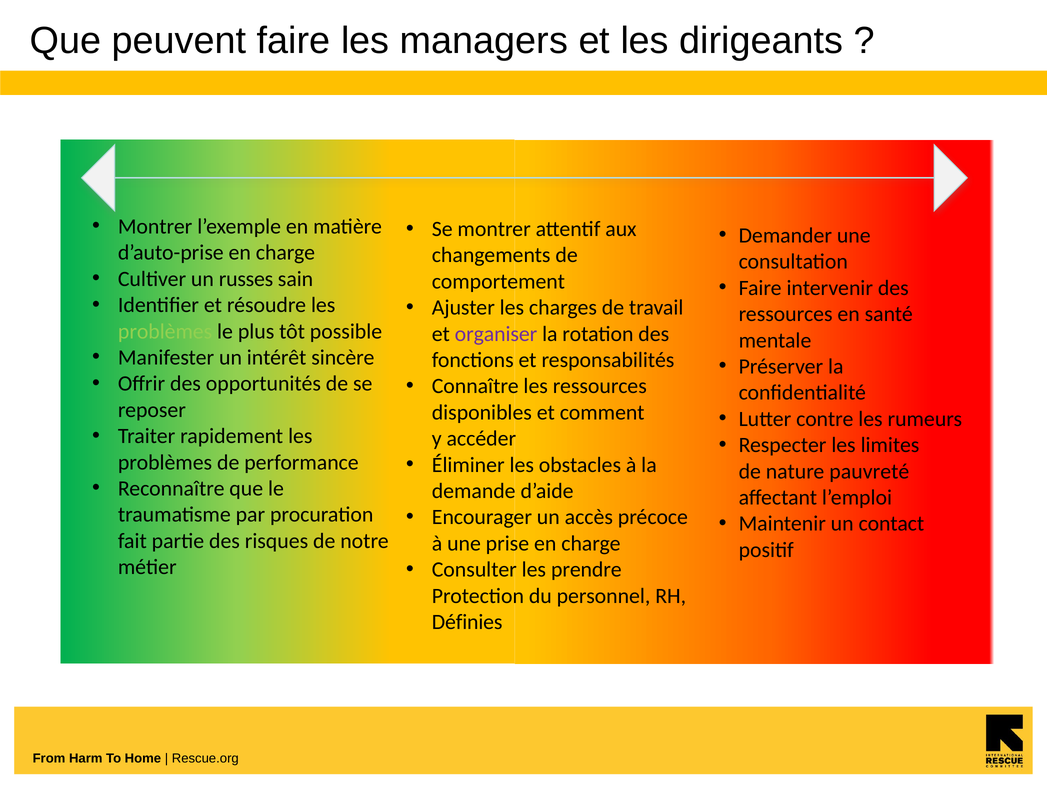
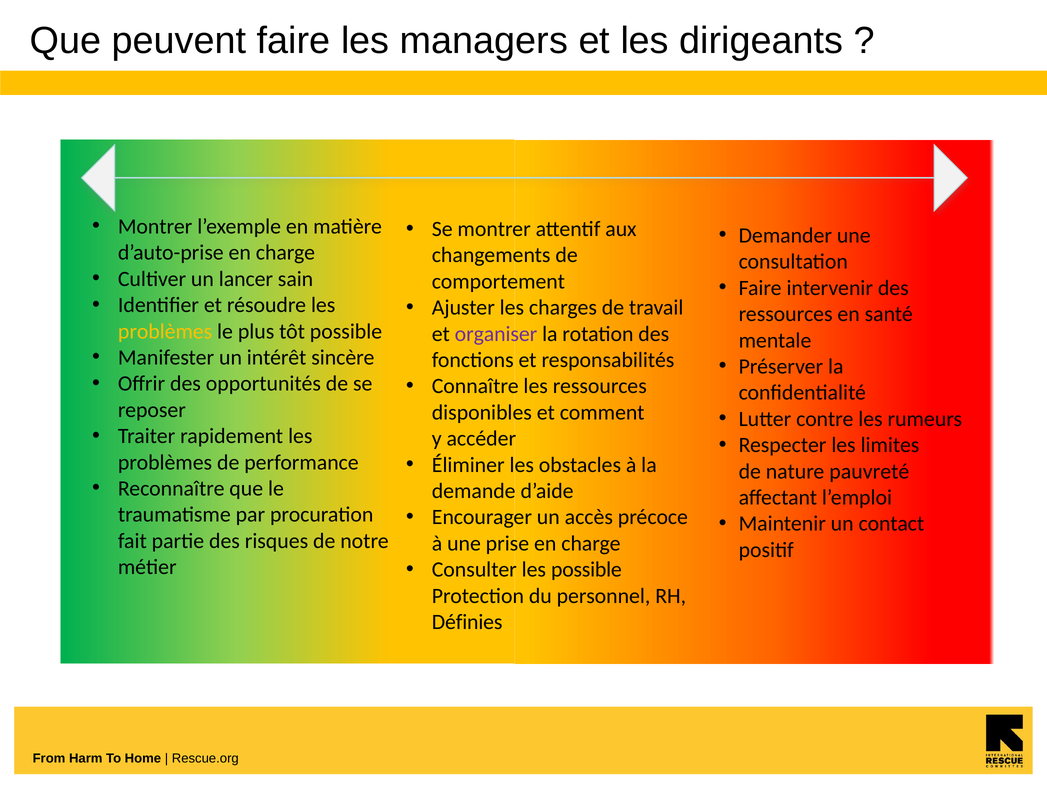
russes: russes -> lancer (246, 279)
problèmes colour: light green -> yellow (165, 331)
les prendre: prendre -> possible (586, 569)
